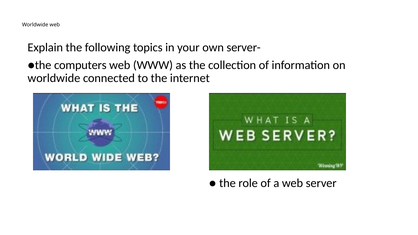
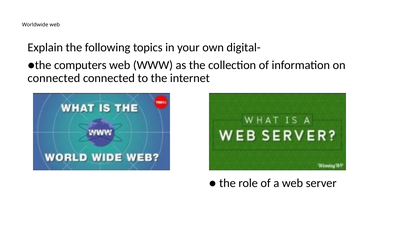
server-: server- -> digital- (244, 48)
worldwide: worldwide -> connected (54, 78)
